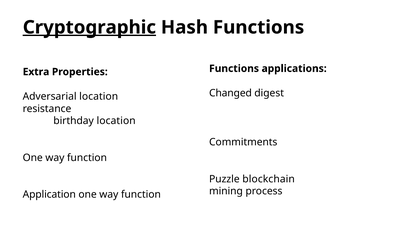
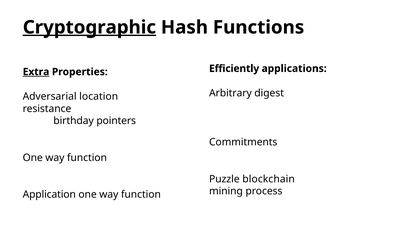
Functions: Functions -> Efficiently (234, 69)
Extra underline: none -> present (36, 72)
Changed: Changed -> Arbitrary (230, 93)
birthday location: location -> pointers (116, 121)
